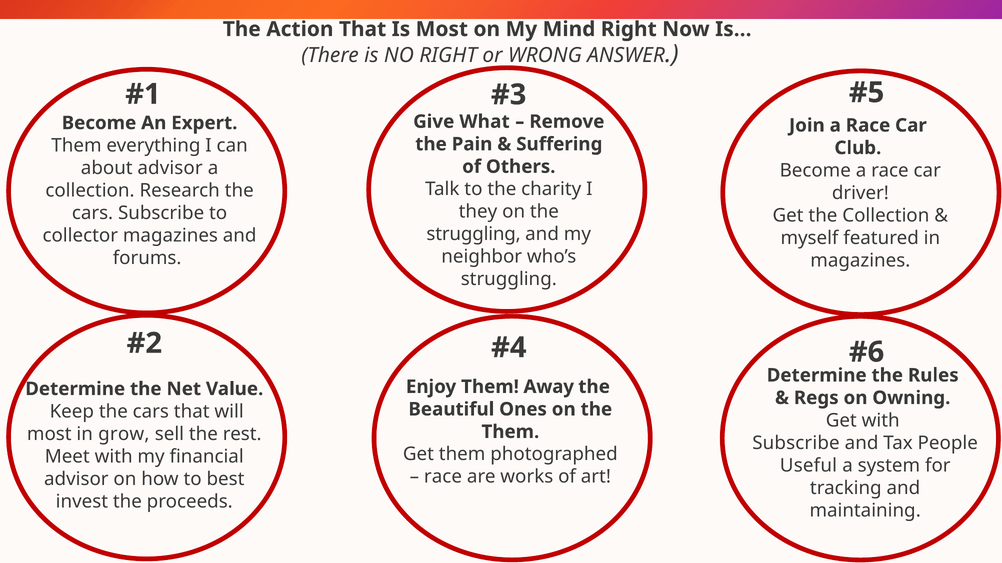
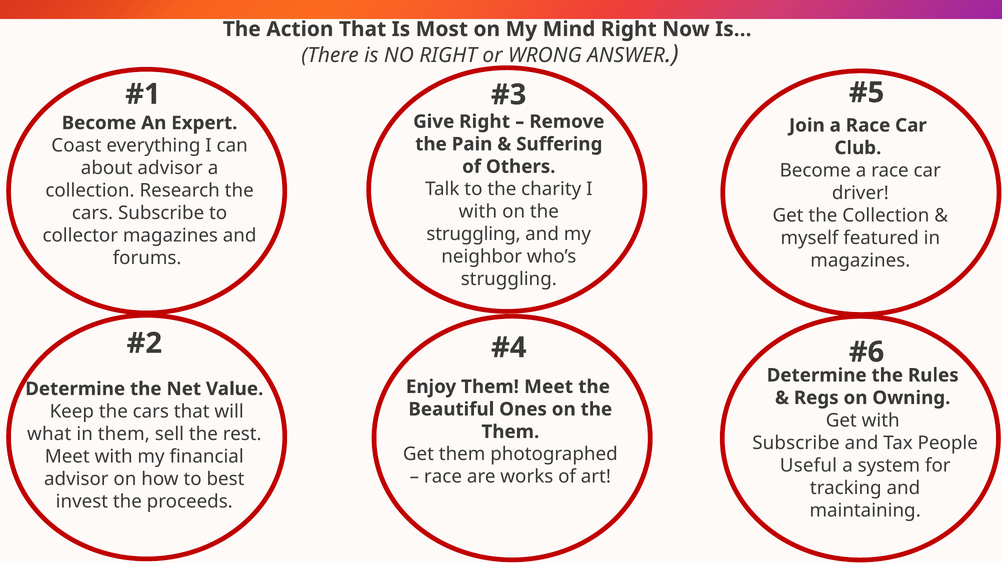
Give What: What -> Right (485, 122)
Them: Them -> Coast (76, 146)
they: they -> with (478, 212)
Them Away: Away -> Meet (549, 387)
most: most -> what (49, 434)
in grow: grow -> them (124, 434)
